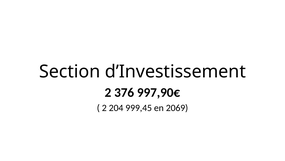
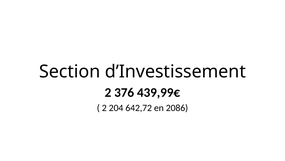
997,90€: 997,90€ -> 439,99€ (159, 92)
999,45: 999,45 -> 642,72 (139, 107)
2069: 2069 -> 2086 (177, 107)
